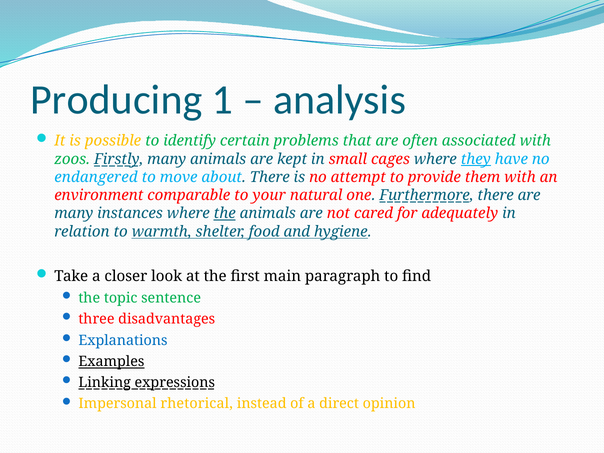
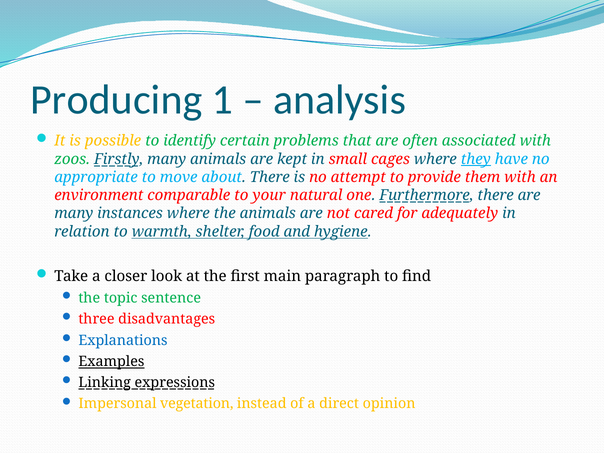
endangered: endangered -> appropriate (96, 177)
the underline: present -> none (225, 213)
rhetorical: rhetorical -> vegetation (197, 404)
